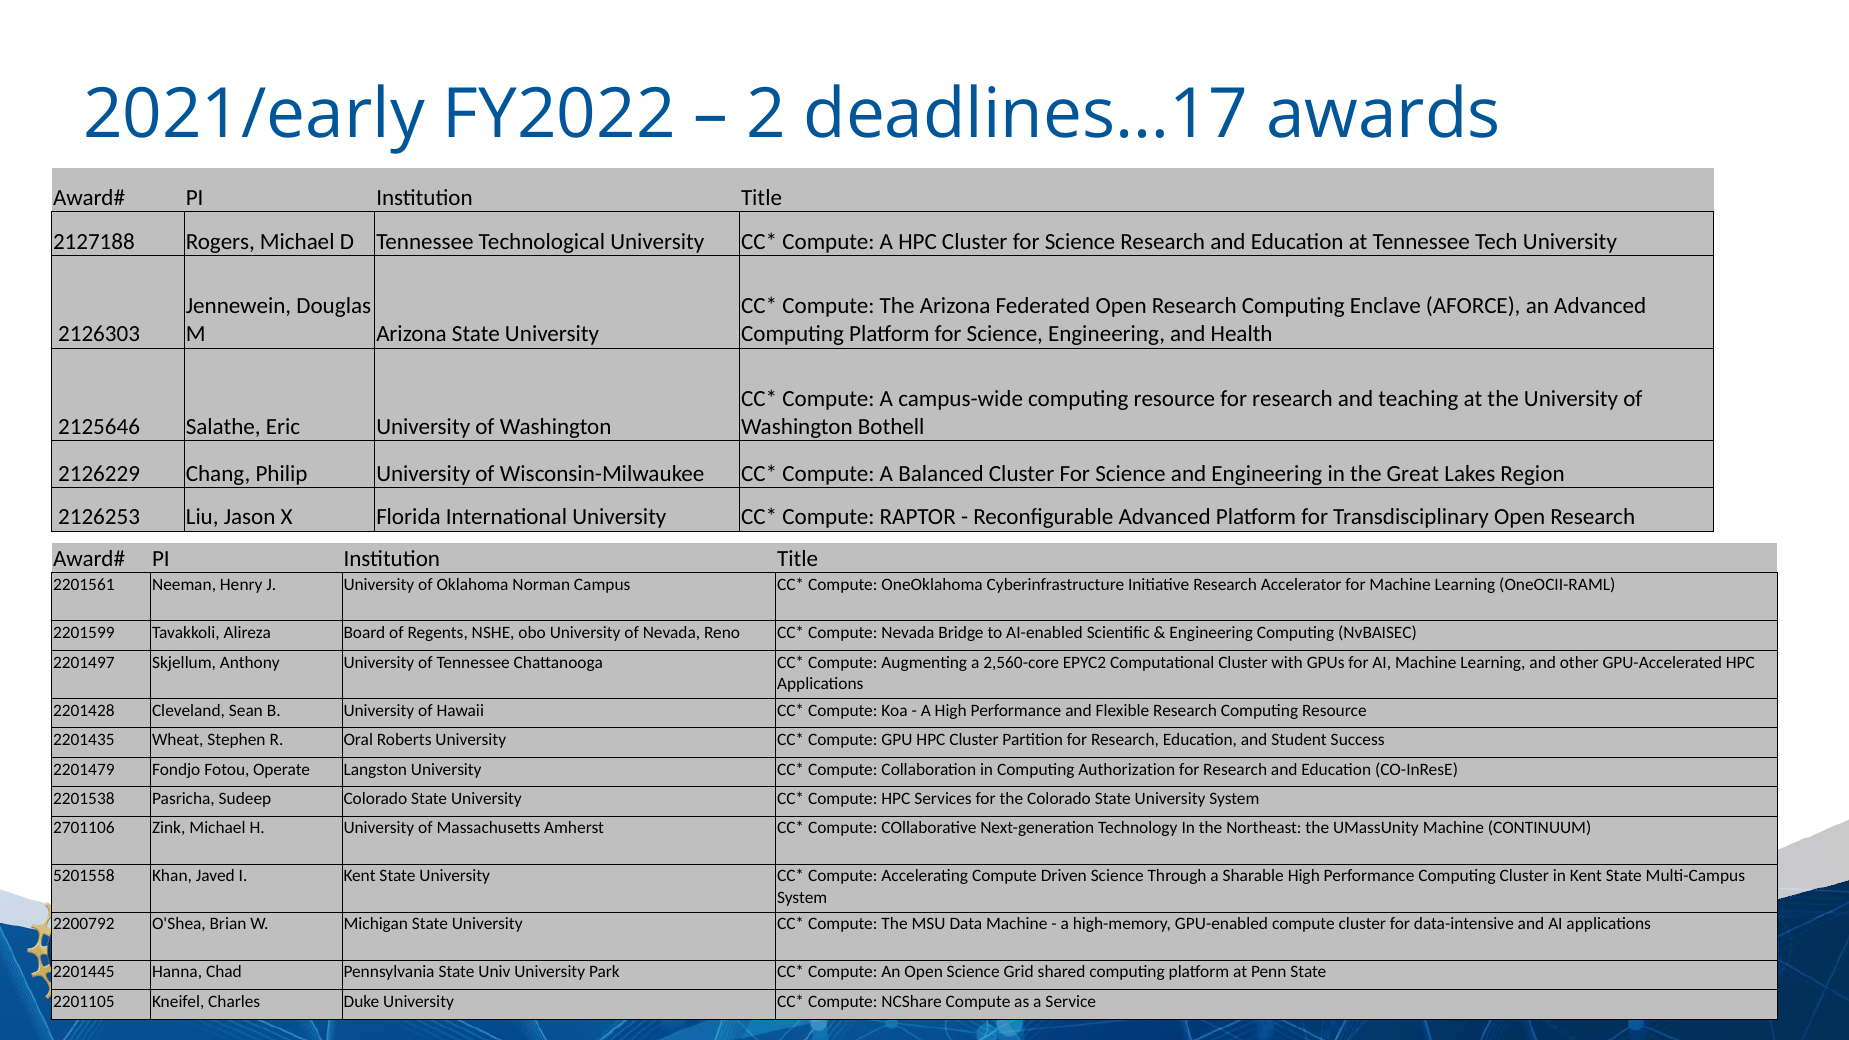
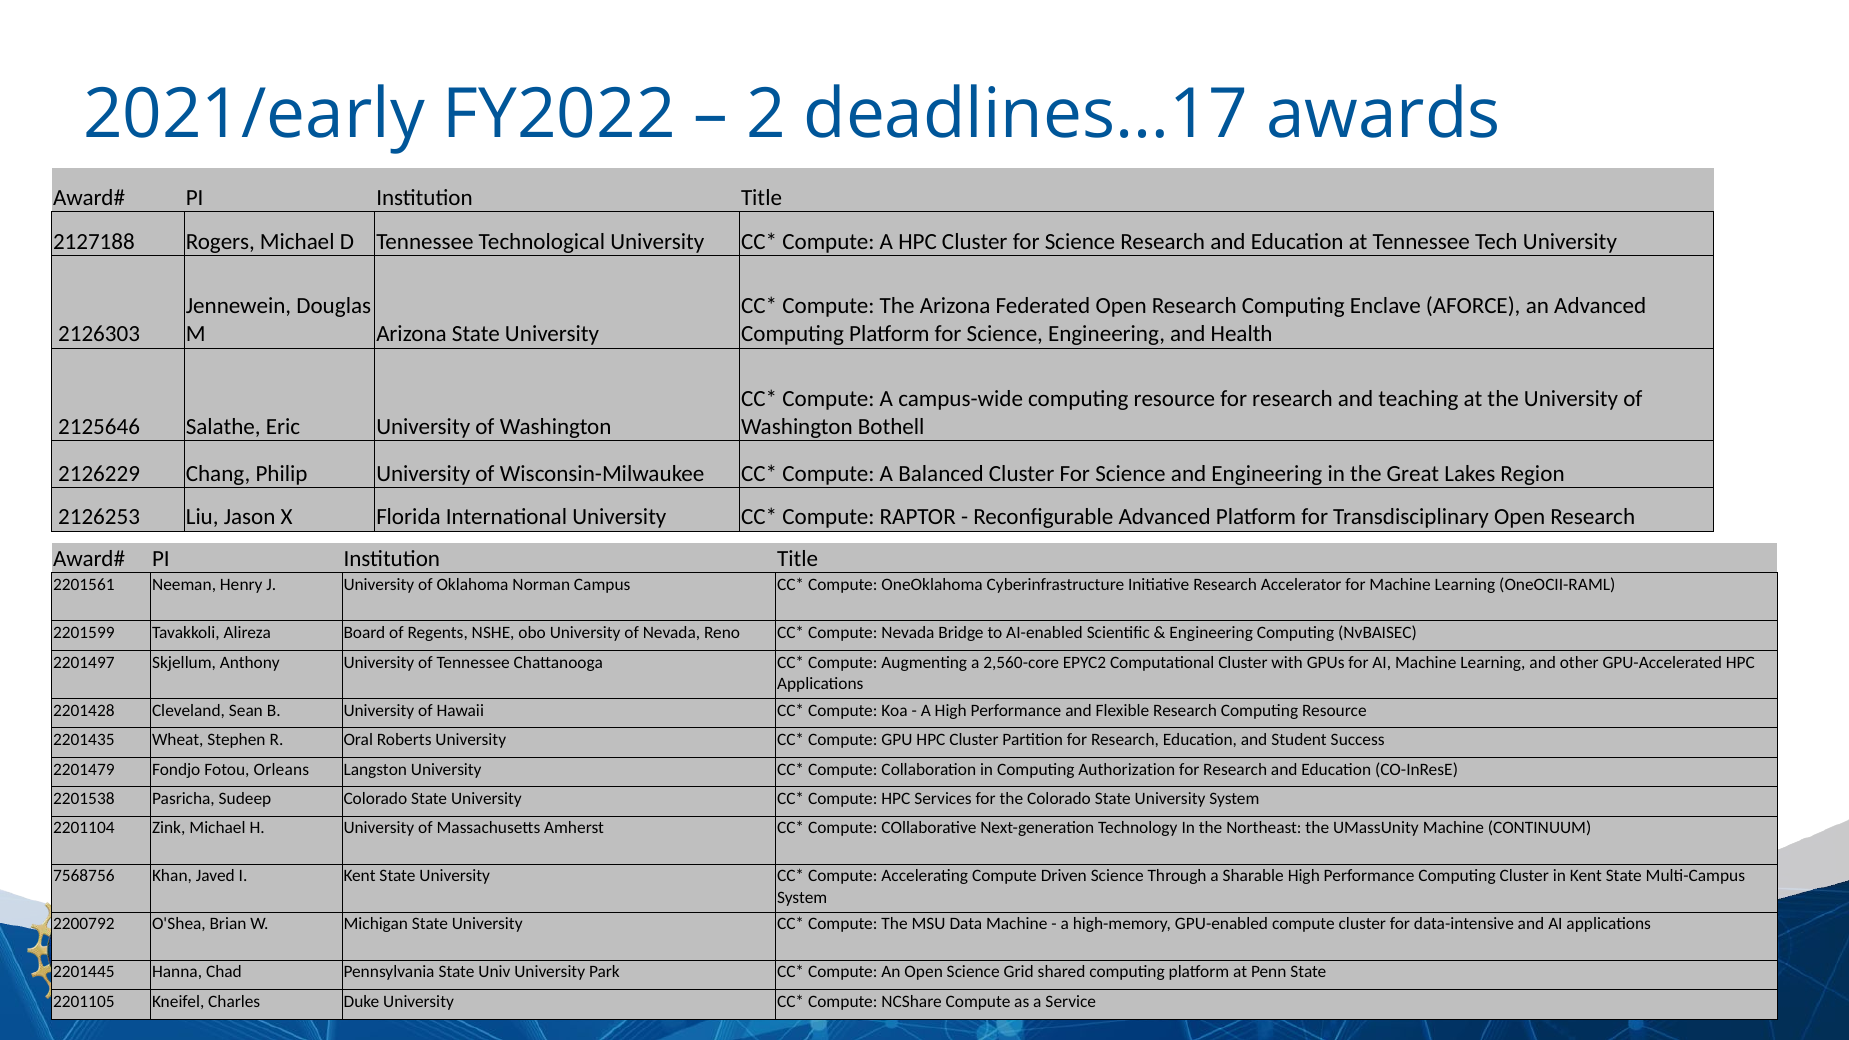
Operate: Operate -> Orleans (281, 769)
2701106: 2701106 -> 2201104 (84, 828)
5201558: 5201558 -> 7568756 (84, 876)
